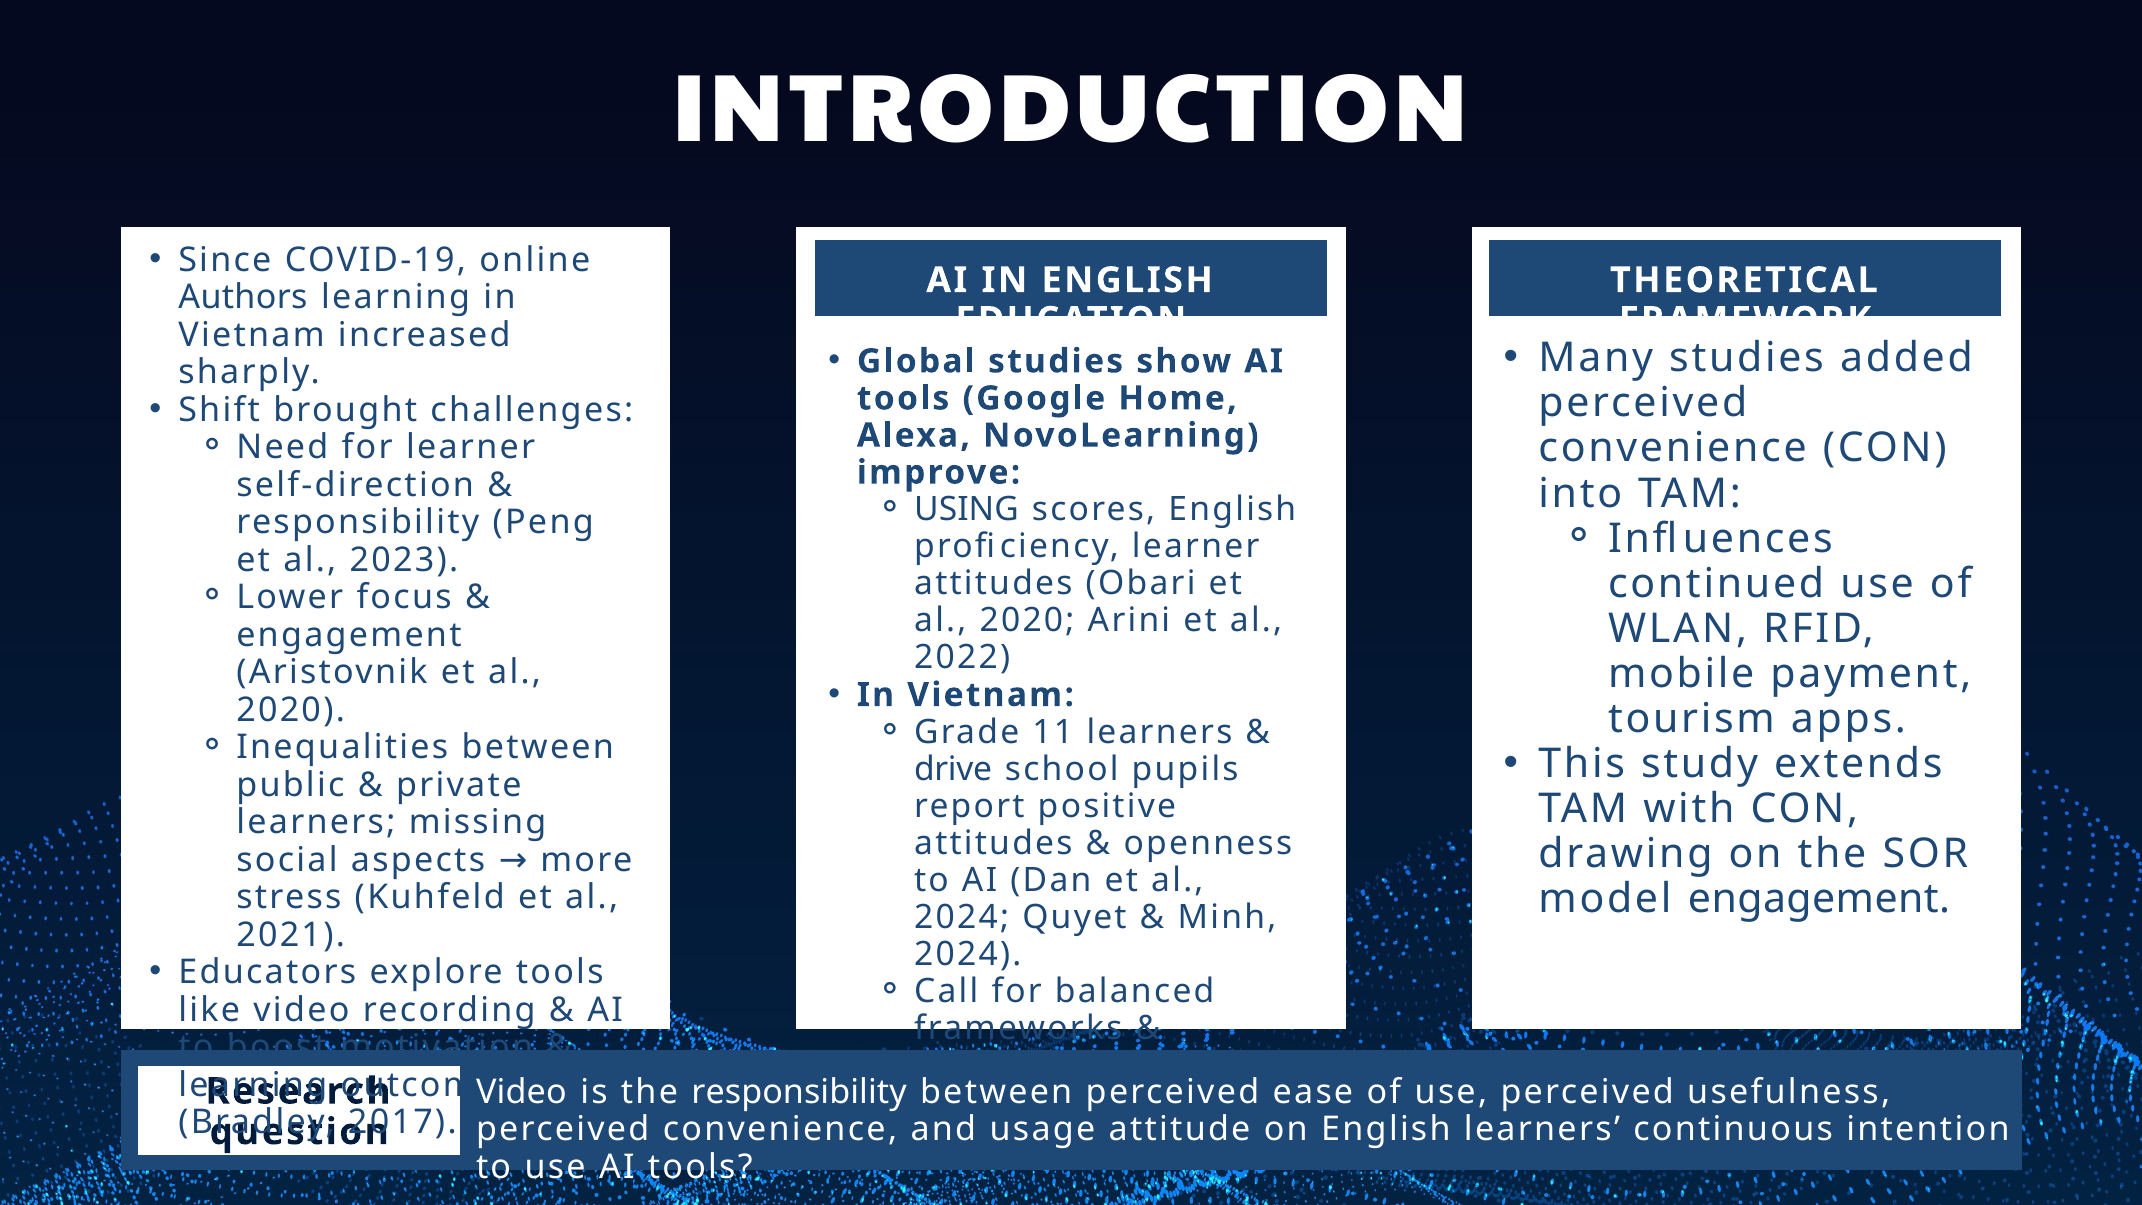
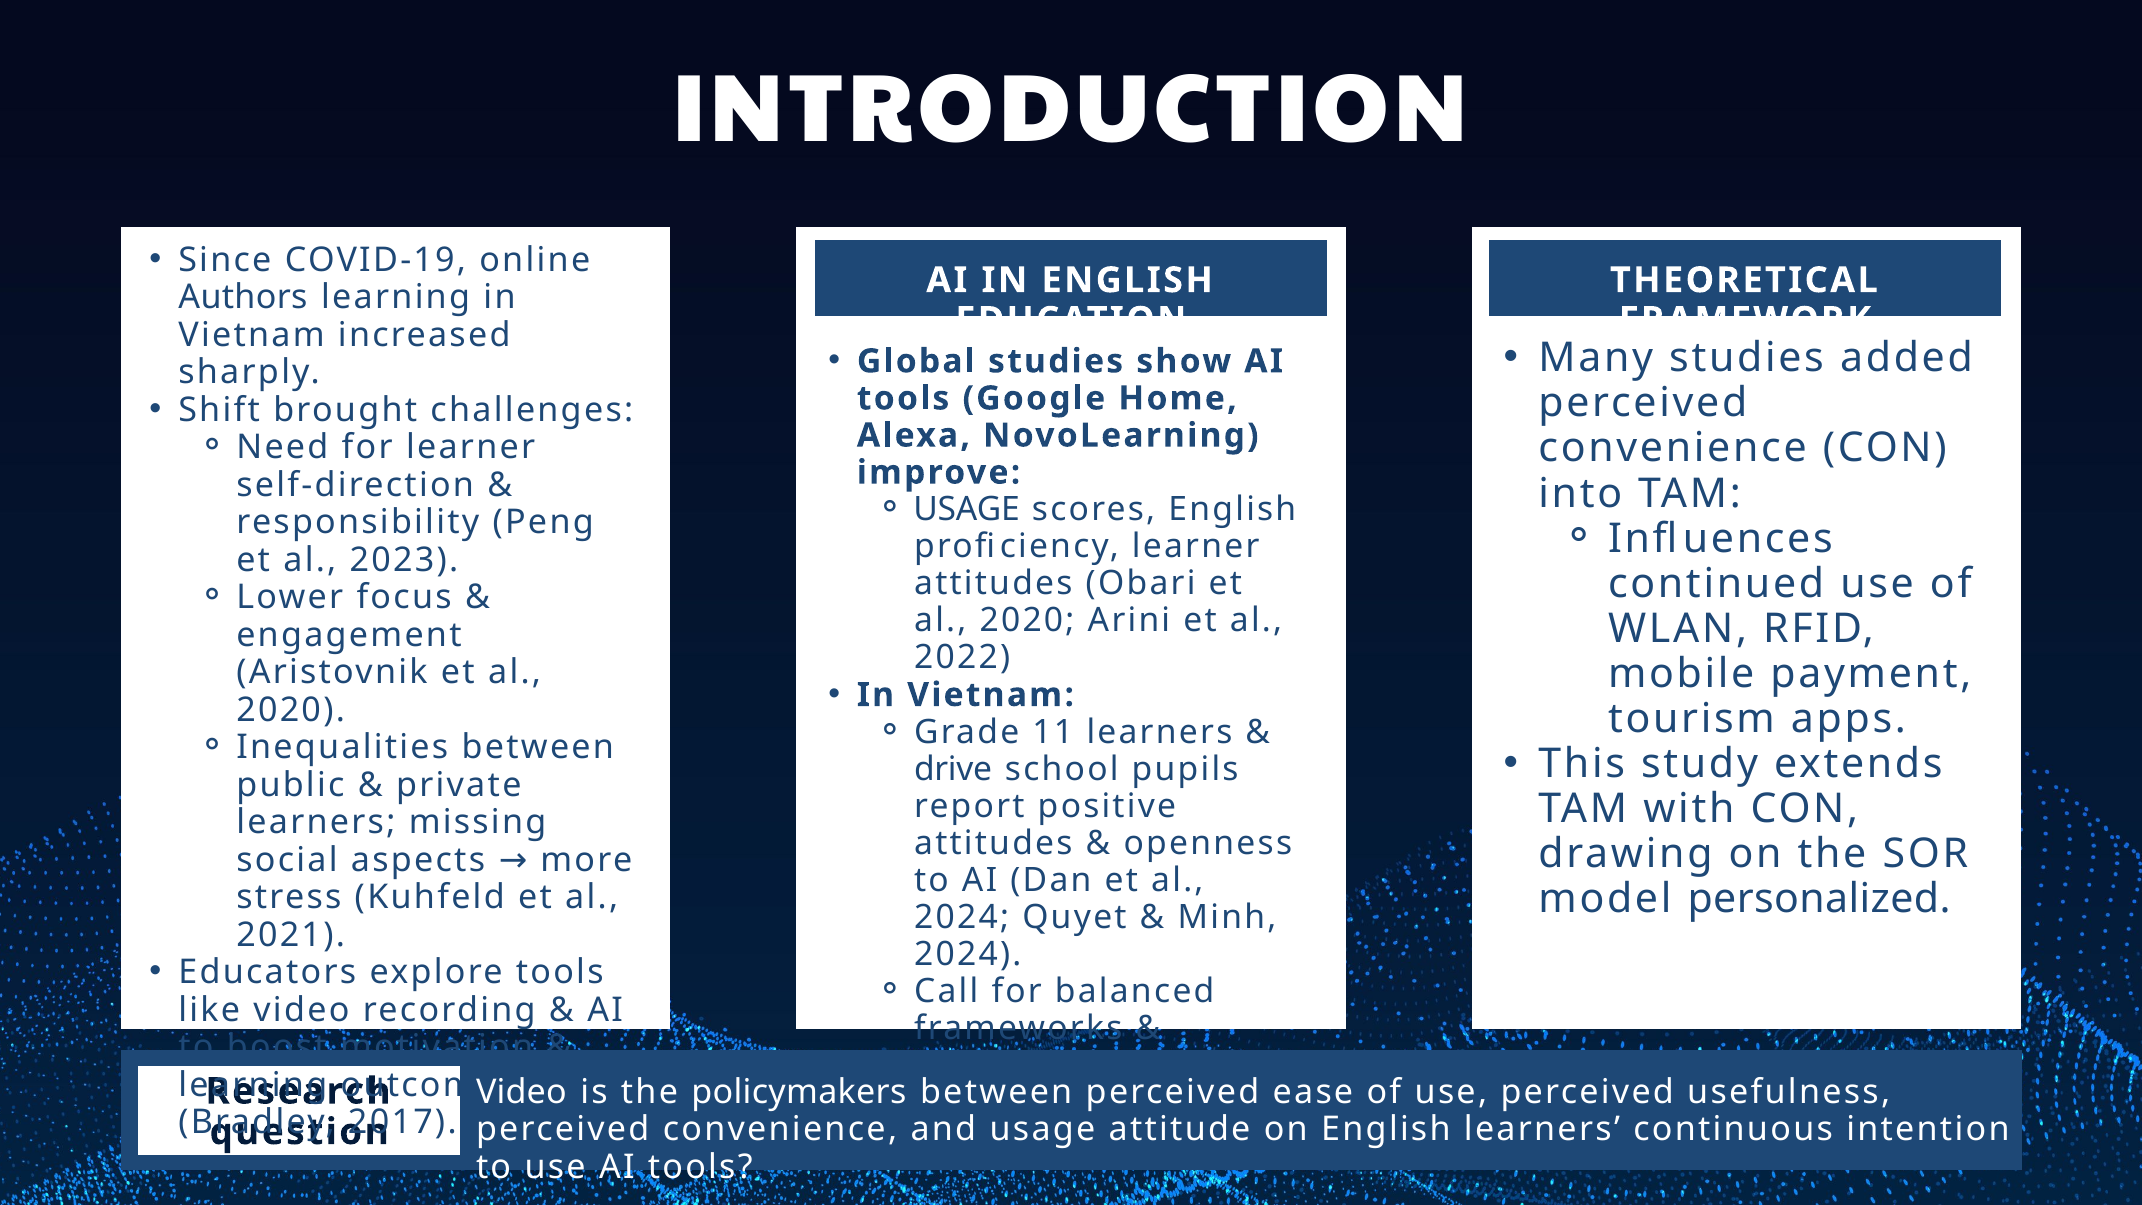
USING: USING -> USAGE (967, 510)
model engagement: engagement -> personalized (1819, 899)
the responsibility: responsibility -> policymakers (799, 1092)
